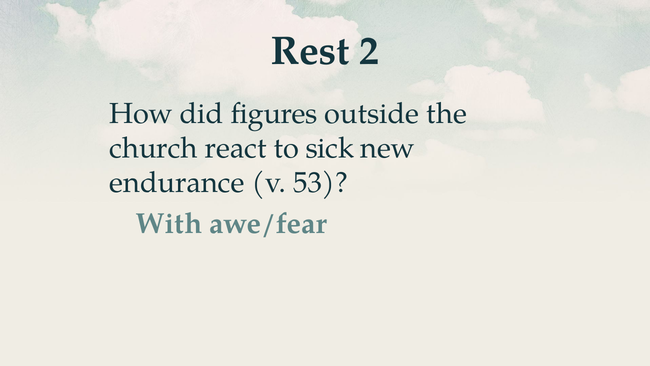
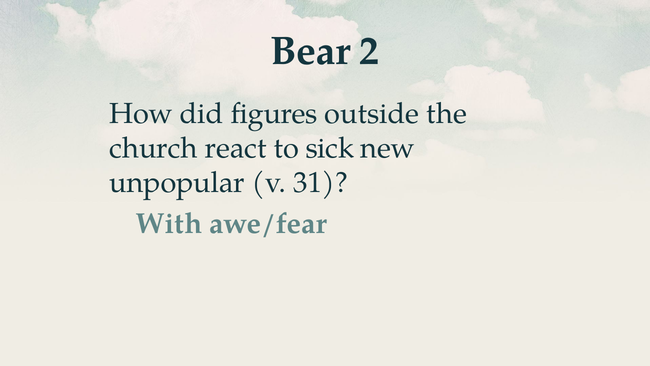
Rest: Rest -> Bear (310, 51)
endurance: endurance -> unpopular (177, 183)
53: 53 -> 31 (321, 183)
